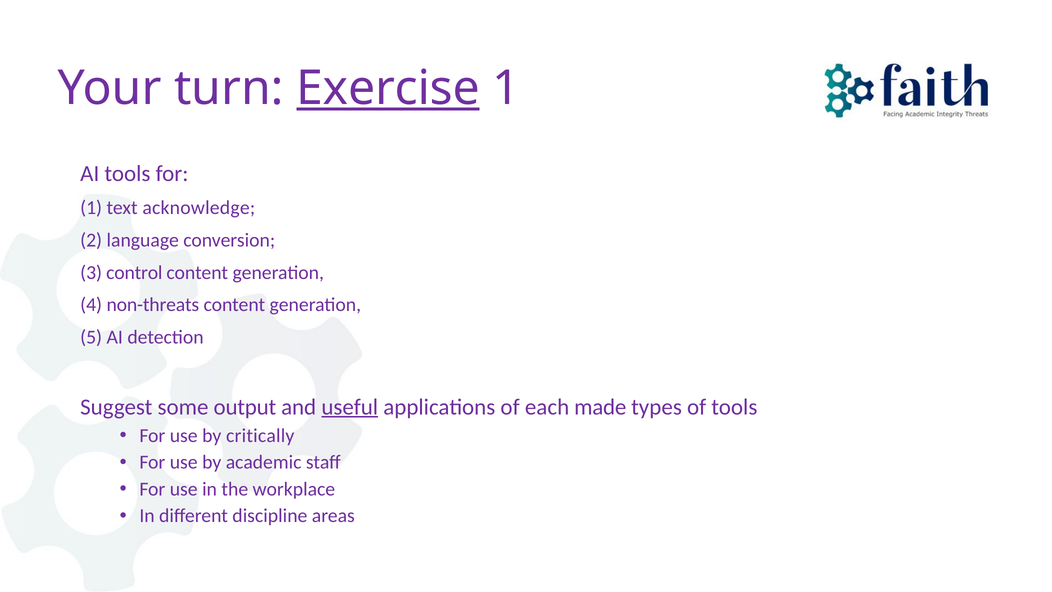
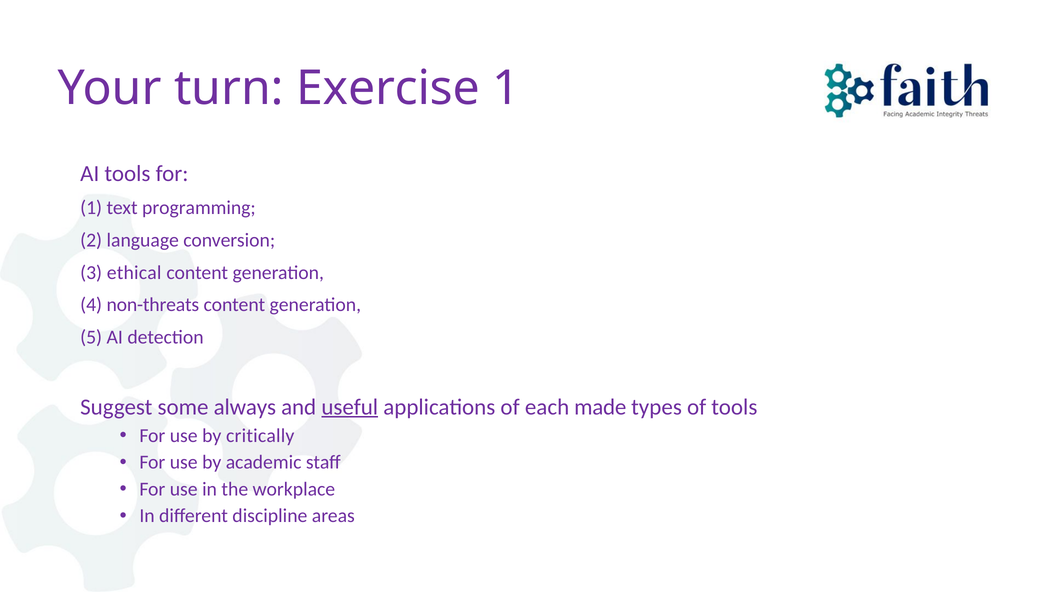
Exercise underline: present -> none (388, 88)
acknowledge: acknowledge -> programming (199, 208)
control: control -> ethical (134, 272)
output: output -> always (245, 407)
